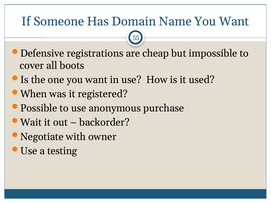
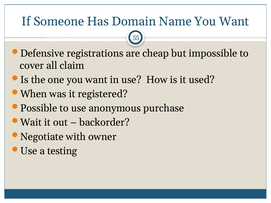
boots: boots -> claim (72, 66)
